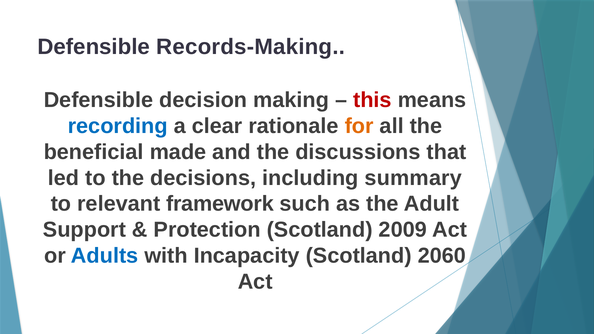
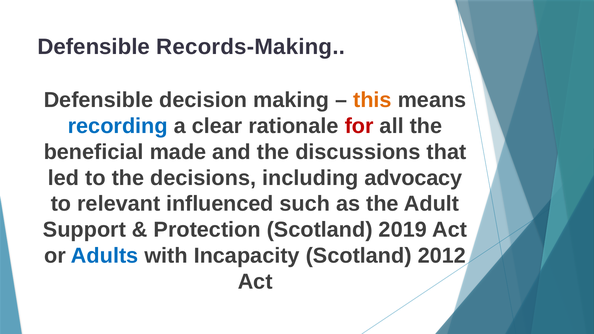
this colour: red -> orange (372, 100)
for colour: orange -> red (359, 126)
summary: summary -> advocacy (413, 178)
framework: framework -> influenced (220, 204)
2009: 2009 -> 2019 (403, 230)
2060: 2060 -> 2012 (442, 256)
